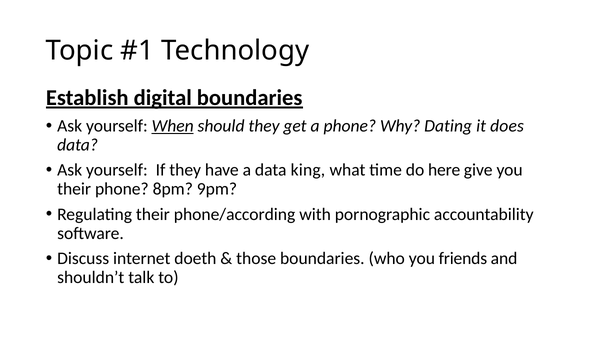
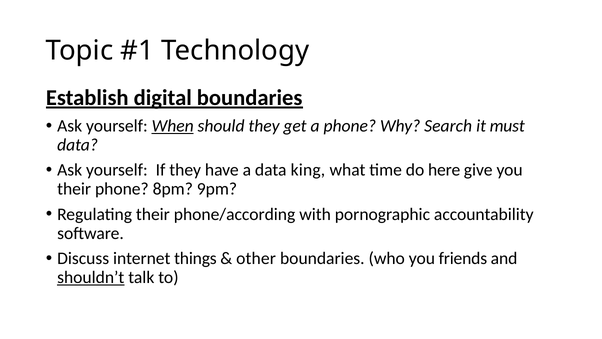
Dating: Dating -> Search (448, 126)
does: does -> must (507, 126)
doeth: doeth -> things (195, 258)
those: those -> other (256, 258)
shouldn’t underline: none -> present (91, 277)
